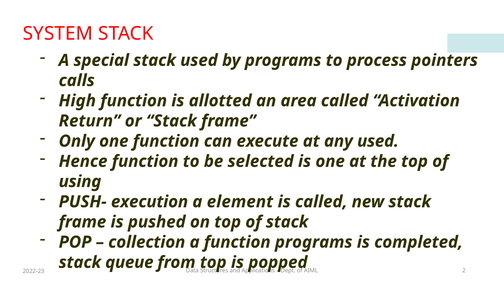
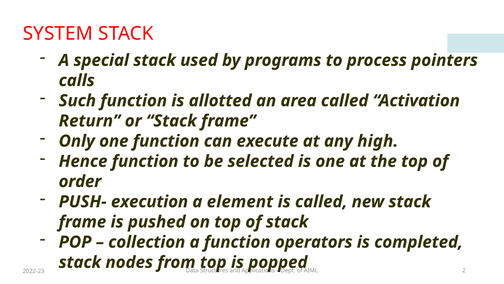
High: High -> Such (77, 101)
any used: used -> high (378, 141)
using: using -> order (80, 181)
function programs: programs -> operators (314, 242)
queue: queue -> nodes (129, 262)
